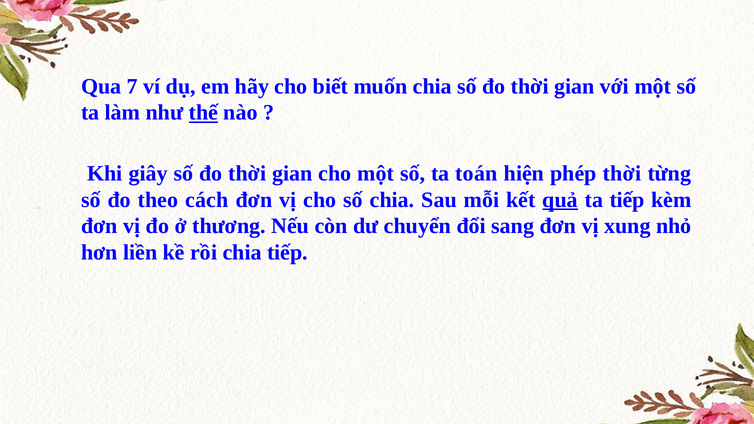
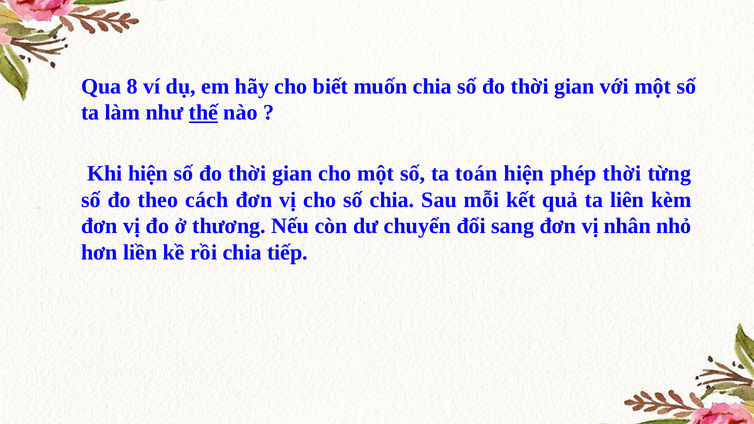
7: 7 -> 8 (132, 86)
Khi giây: giây -> hiện (148, 173)
quả underline: present -> none (560, 200)
ta tiếp: tiếp -> liên (627, 200)
xung: xung -> nhân (627, 226)
